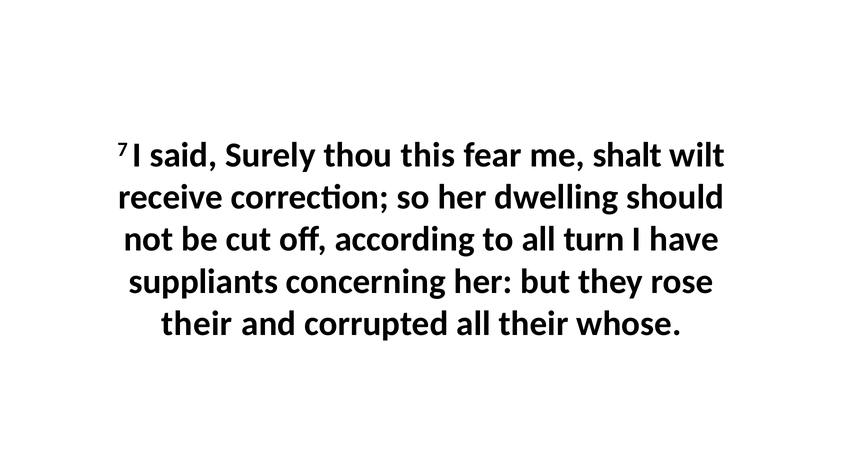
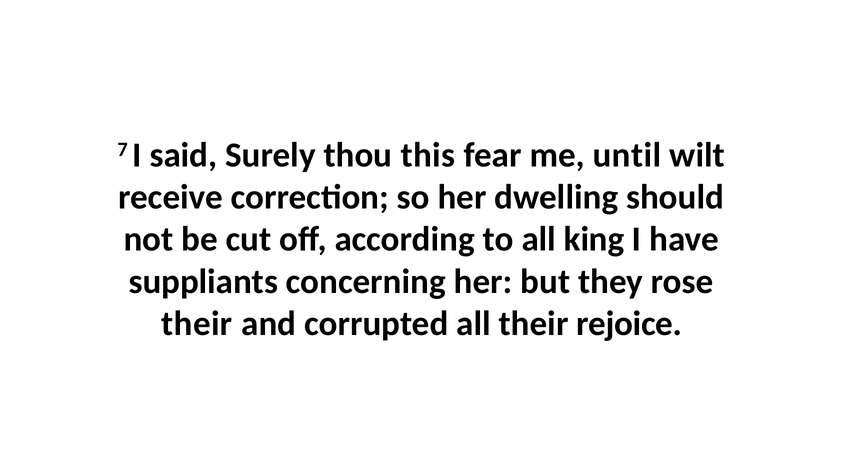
shalt: shalt -> until (627, 155)
turn: turn -> king (594, 240)
whose: whose -> rejoice (629, 324)
